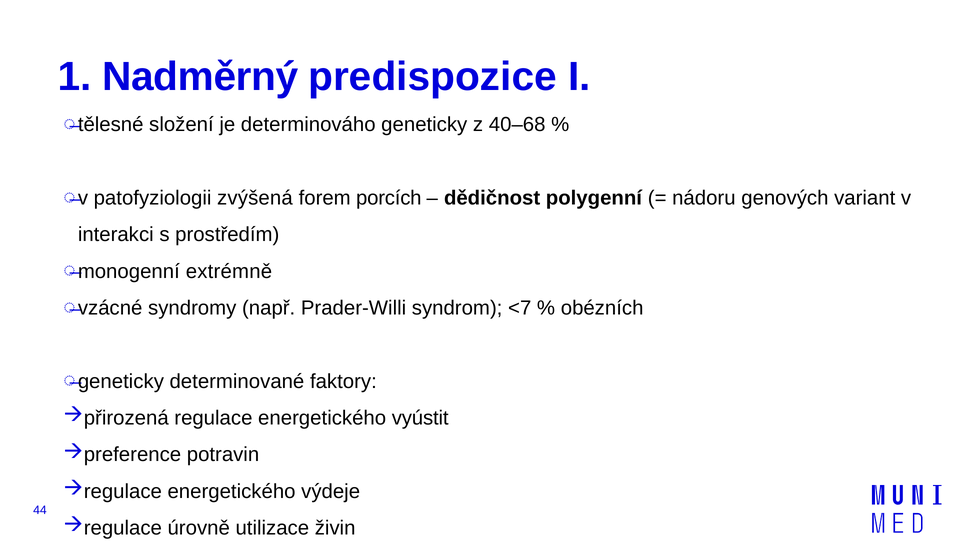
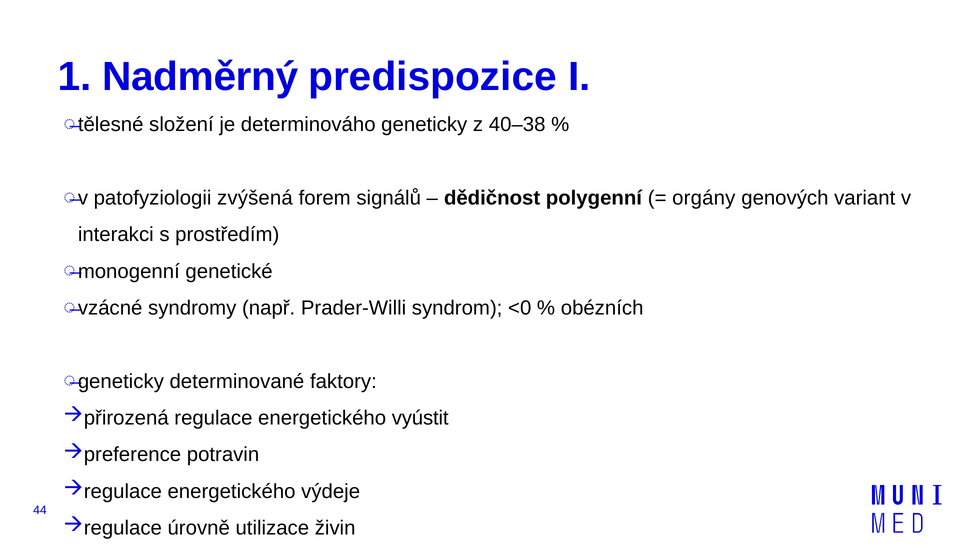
40–68: 40–68 -> 40–38 (517, 125)
porcích: porcích -> signálů (389, 198)
nádoru: nádoru -> orgány (704, 198)
extrémně: extrémně -> genetické (229, 271)
<7: <7 -> <0 (520, 308)
